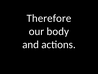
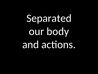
Therefore: Therefore -> Separated (49, 18)
